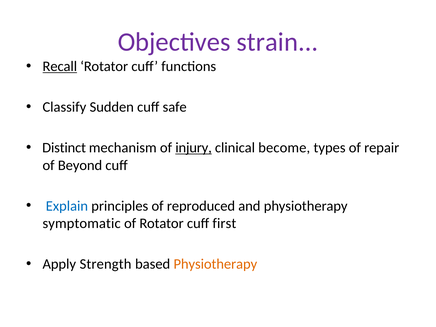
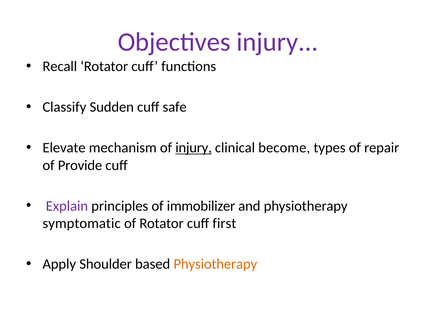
Objectives strain: strain -> injury (277, 42)
Recall underline: present -> none (60, 66)
Distinct: Distinct -> Elevate (64, 148)
Beyond: Beyond -> Provide (80, 165)
Explain colour: blue -> purple (67, 206)
reproduced: reproduced -> immobilizer (201, 206)
Strength: Strength -> Shoulder (106, 264)
